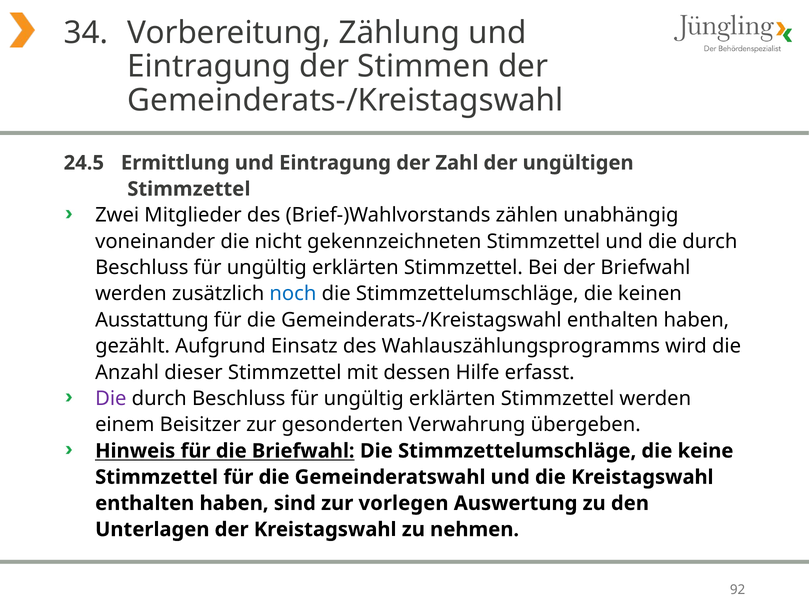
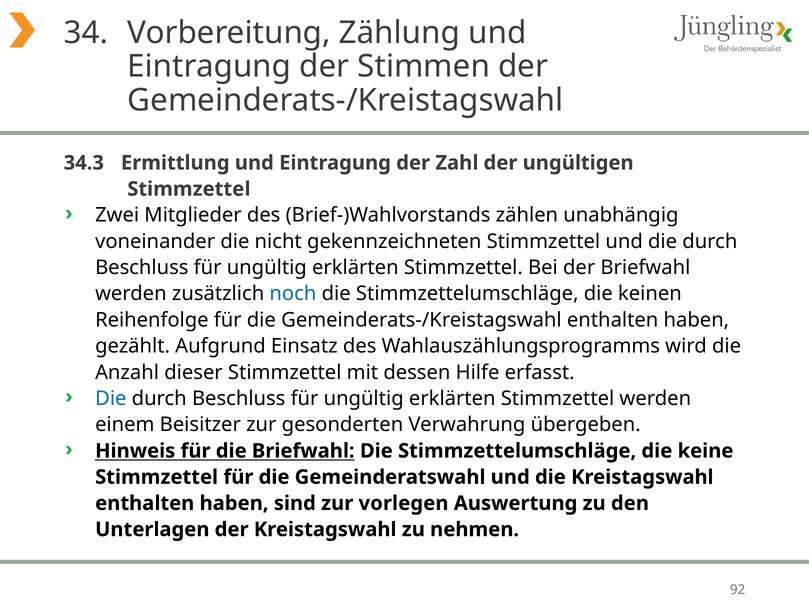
24.5: 24.5 -> 34.3 (84, 163)
Ausstattung: Ausstattung -> Reihenfolge (152, 320)
Die colour: purple -> blue (111, 398)
